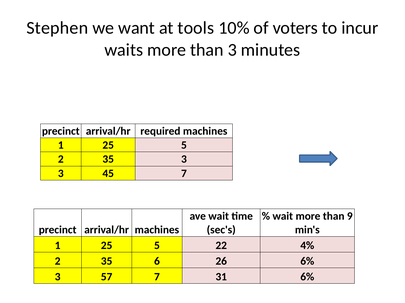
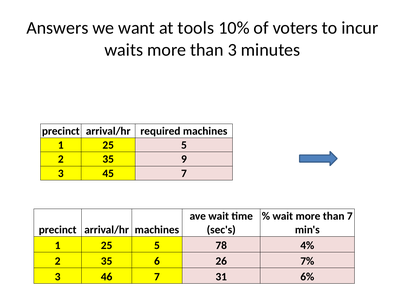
Stephen: Stephen -> Answers (57, 28)
35 3: 3 -> 9 (184, 160)
than 9: 9 -> 7 (350, 217)
22: 22 -> 78 (221, 246)
26 6%: 6% -> 7% (307, 262)
57: 57 -> 46 (107, 277)
